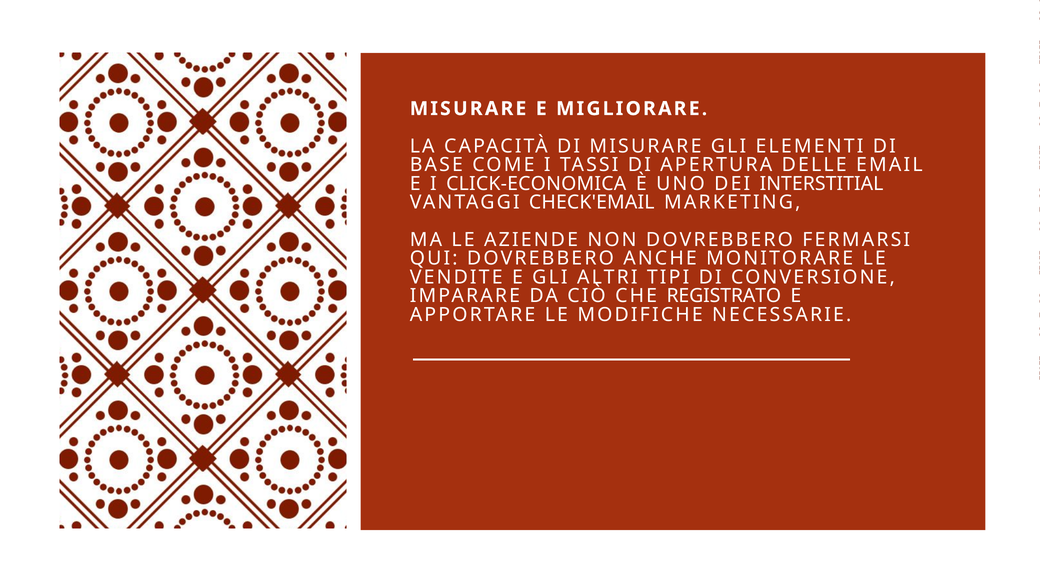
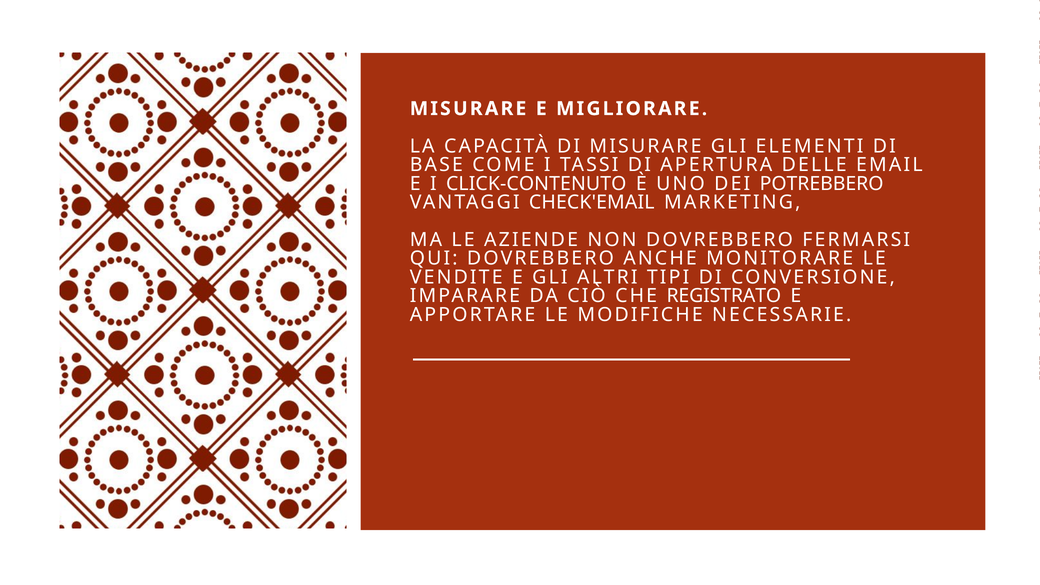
CLICK-ECONOMICA: CLICK-ECONOMICA -> CLICK-CONTENUTO (536, 184)
INTERSTITIAL: INTERSTITIAL -> POTREBBERO (822, 184)
